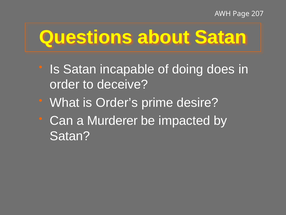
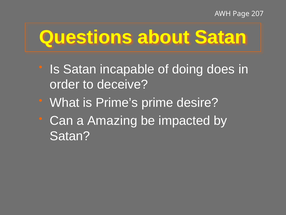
Order’s: Order’s -> Prime’s (117, 102)
Murderer: Murderer -> Amazing (112, 120)
